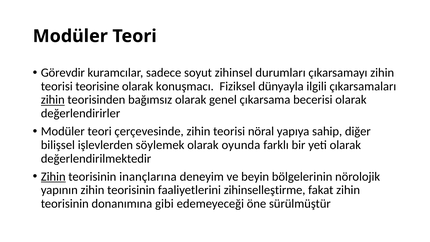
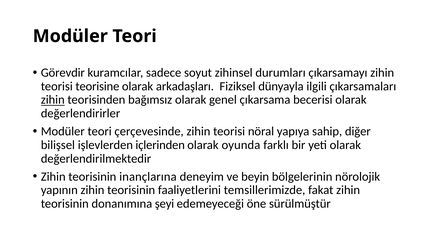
konuşmacı: konuşmacı -> arkadaşları (185, 86)
söylemek: söylemek -> içlerinden (160, 145)
Zihin underline: present -> none (53, 176)
zihinselleştirme: zihinselleştirme -> temsillerimizde (265, 190)
gibi: gibi -> şeyi (165, 204)
